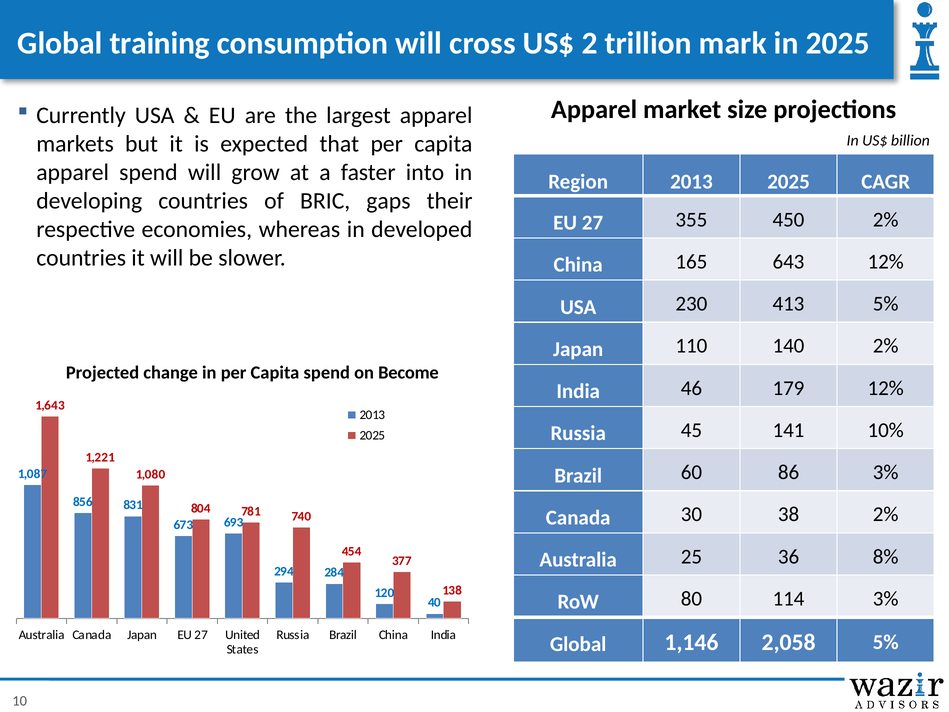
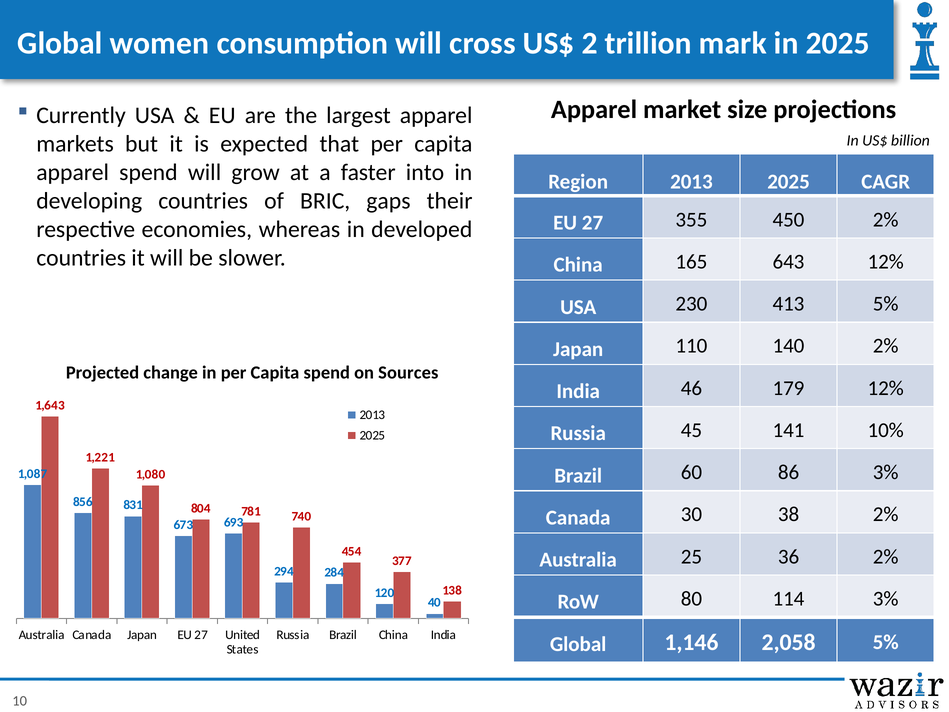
training: training -> women (160, 43)
Become: Become -> Sources (408, 373)
36 8%: 8% -> 2% (886, 556)
